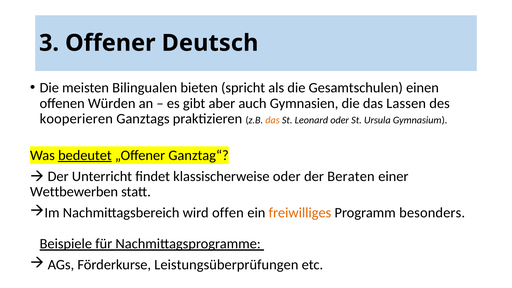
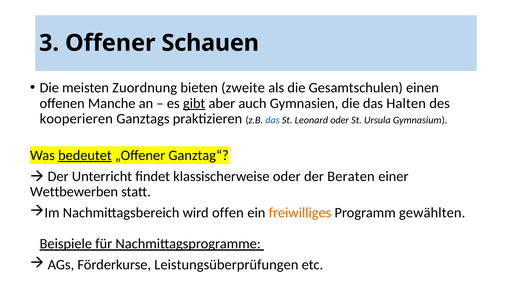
Deutsch: Deutsch -> Schauen (210, 43)
Bilingualen: Bilingualen -> Zuordnung (145, 88)
spricht: spricht -> zweite (243, 88)
Würden: Würden -> Manche (112, 103)
gibt underline: none -> present (194, 103)
Lassen: Lassen -> Halten (406, 103)
das colour: orange -> blue (273, 120)
besonders: besonders -> gewählten (432, 213)
